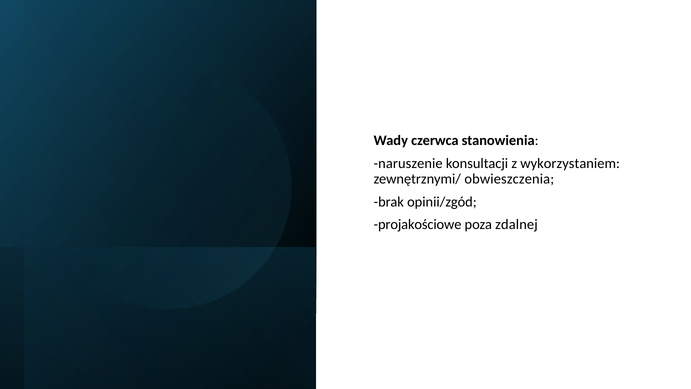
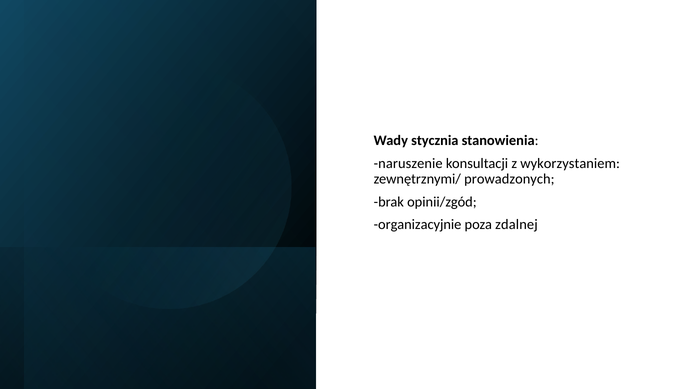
czerwca: czerwca -> stycznia (435, 141)
obwieszczenia: obwieszczenia -> prowadzonych (509, 179)
projakościowe: projakościowe -> organizacyjnie (418, 224)
